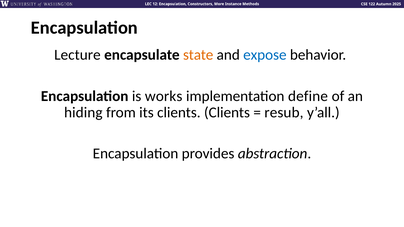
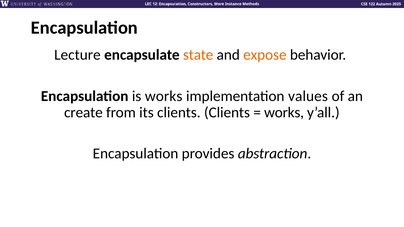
expose colour: blue -> orange (265, 55)
define: define -> values (308, 96)
hiding: hiding -> create (83, 113)
resub: resub -> works (284, 113)
